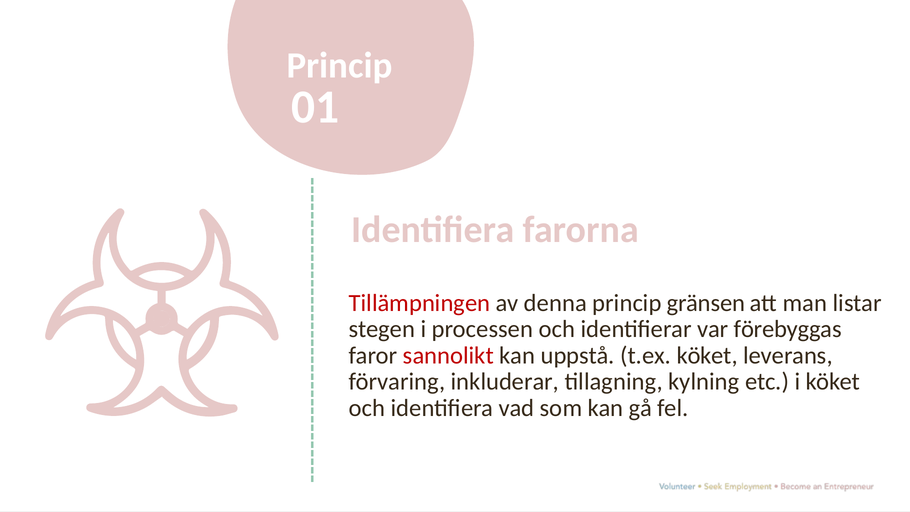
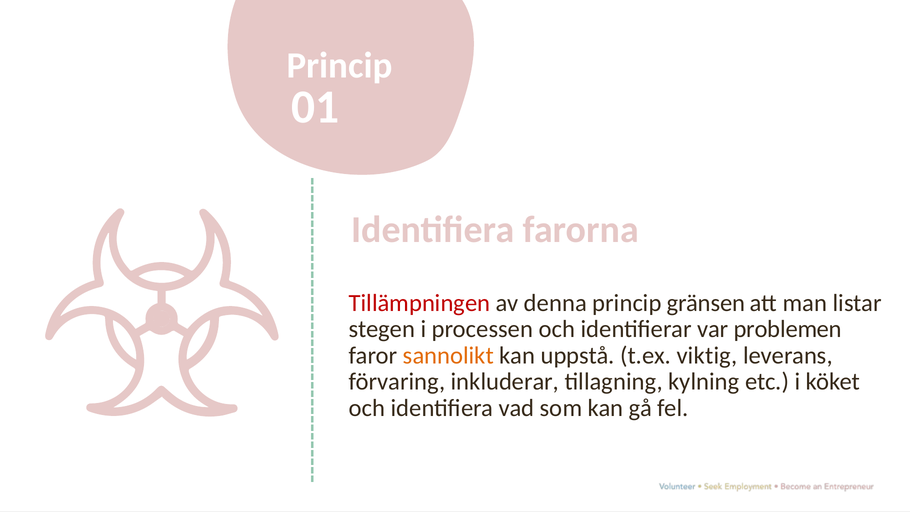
förebyggas: förebyggas -> problemen (788, 329)
sannolikt colour: red -> orange (448, 355)
t.ex köket: köket -> viktig (707, 355)
